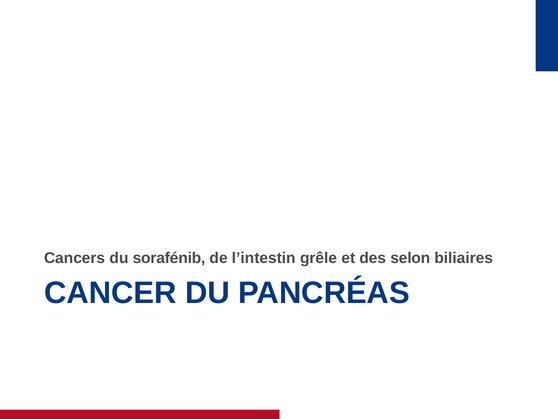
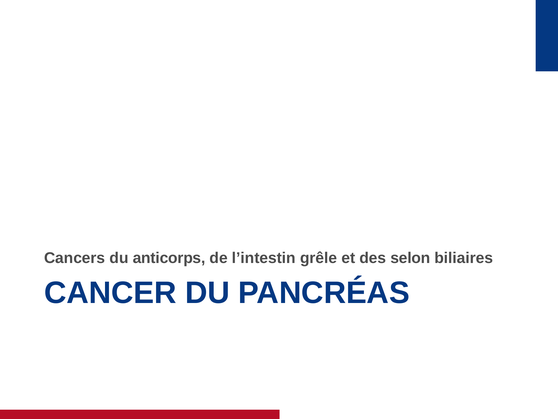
sorafénib: sorafénib -> anticorps (169, 258)
